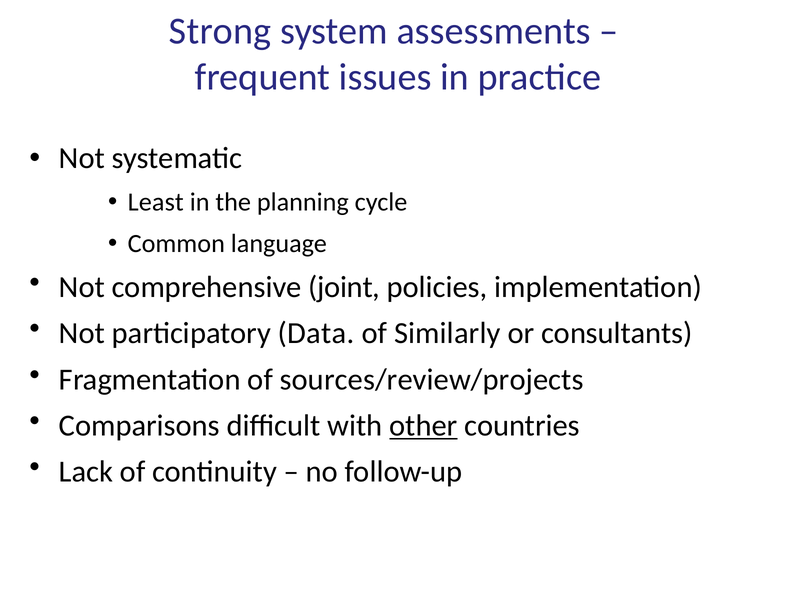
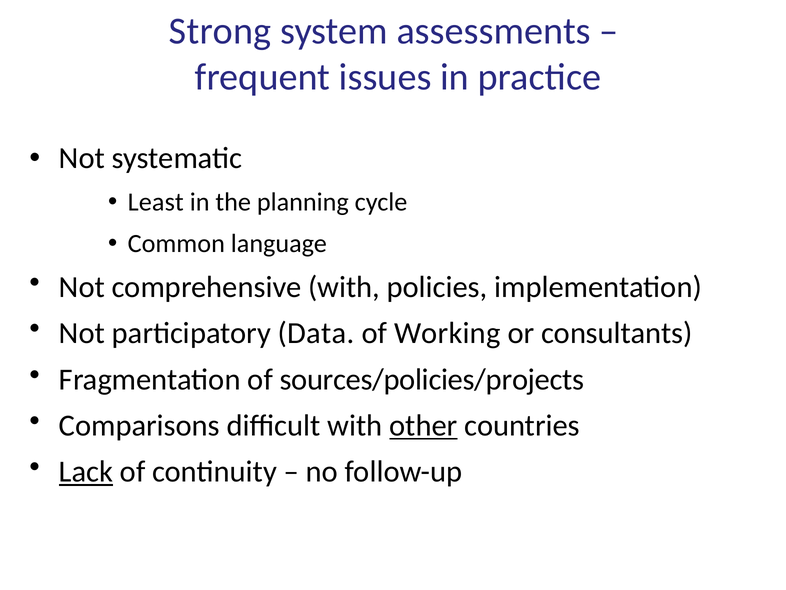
comprehensive joint: joint -> with (344, 287)
Similarly: Similarly -> Working (447, 333)
sources/review/projects: sources/review/projects -> sources/policies/projects (432, 379)
Lack underline: none -> present (86, 471)
